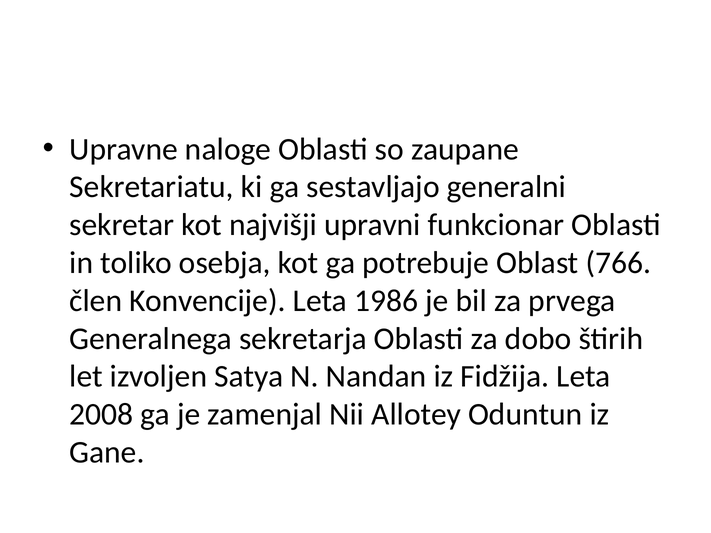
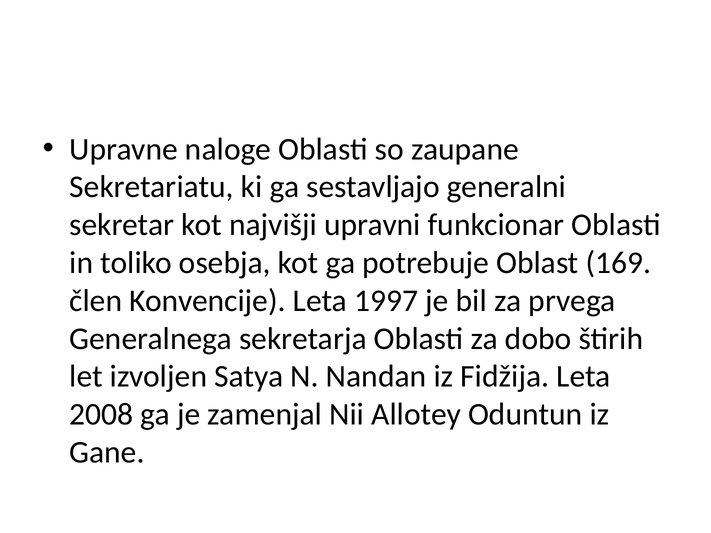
766: 766 -> 169 (619, 263)
1986: 1986 -> 1997 (386, 301)
